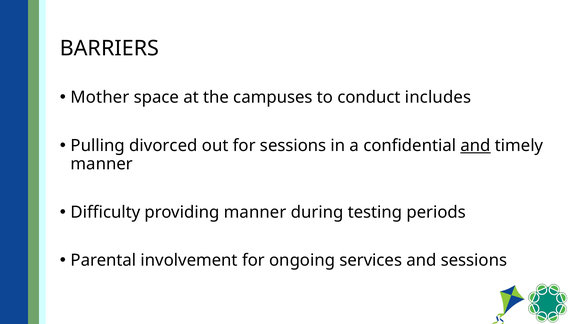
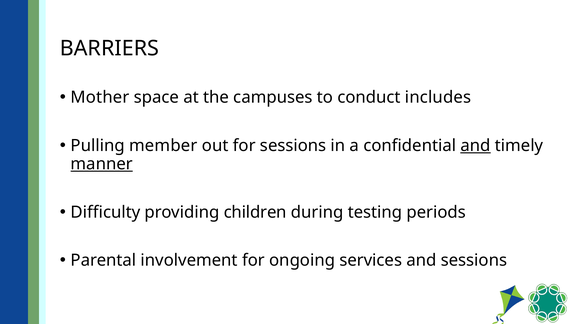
divorced: divorced -> member (163, 145)
manner underline: none -> present (102, 164)
providing manner: manner -> children (255, 212)
